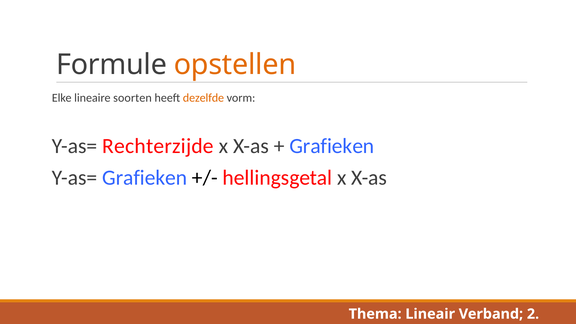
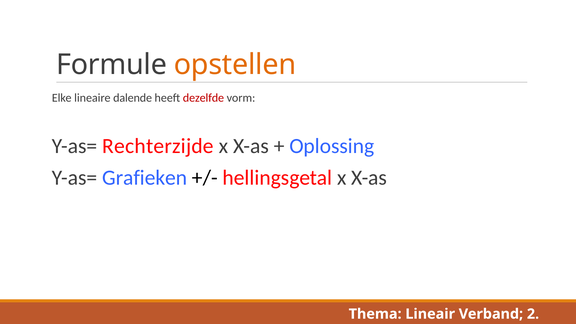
soorten: soorten -> dalende (133, 98)
dezelfde colour: orange -> red (203, 98)
Grafieken: Grafieken -> Oplossing (332, 146)
